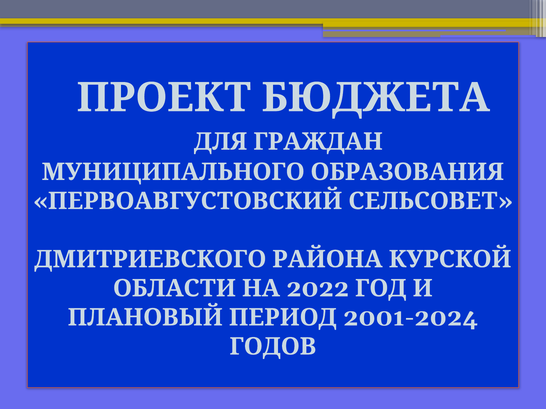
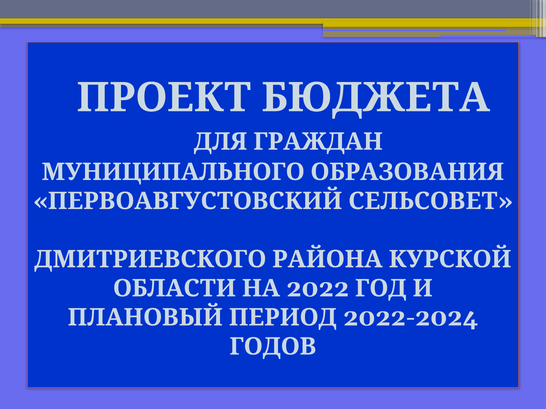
2001-2024: 2001-2024 -> 2022-2024 (411, 318)
